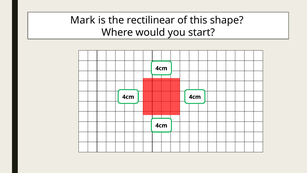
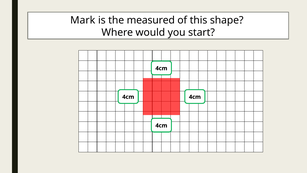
rectilinear: rectilinear -> measured (151, 20)
